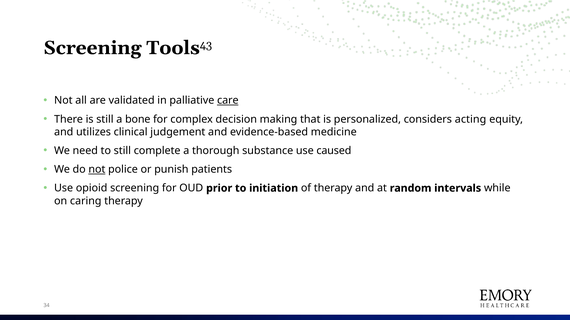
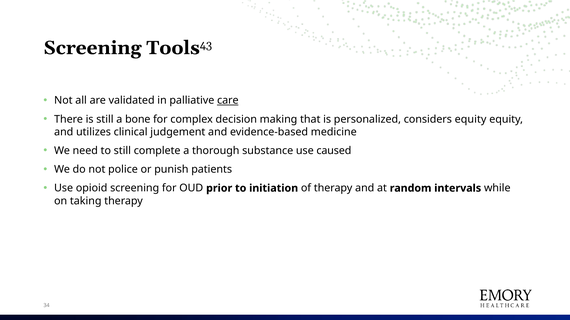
considers acting: acting -> equity (471, 119)
not underline: present -> none (97, 170)
caring: caring -> taking (86, 201)
